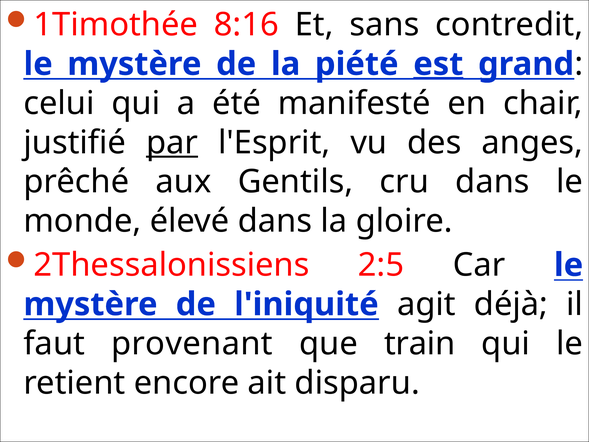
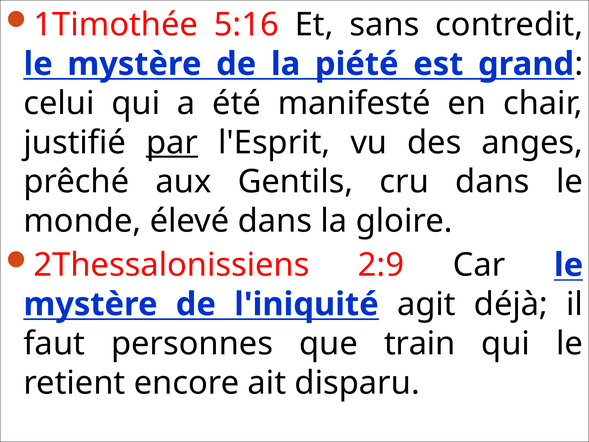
8:16: 8:16 -> 5:16 (246, 25)
est underline: present -> none (438, 64)
2:5: 2:5 -> 2:9 (381, 265)
provenant: provenant -> personnes (192, 343)
